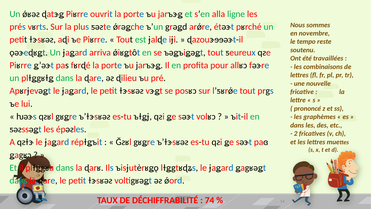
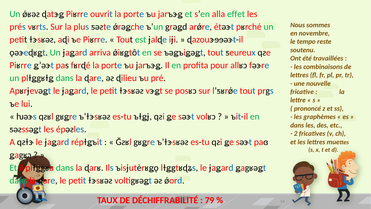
ligne: ligne -> effet (236, 14)
74: 74 -> 79 (210, 200)
